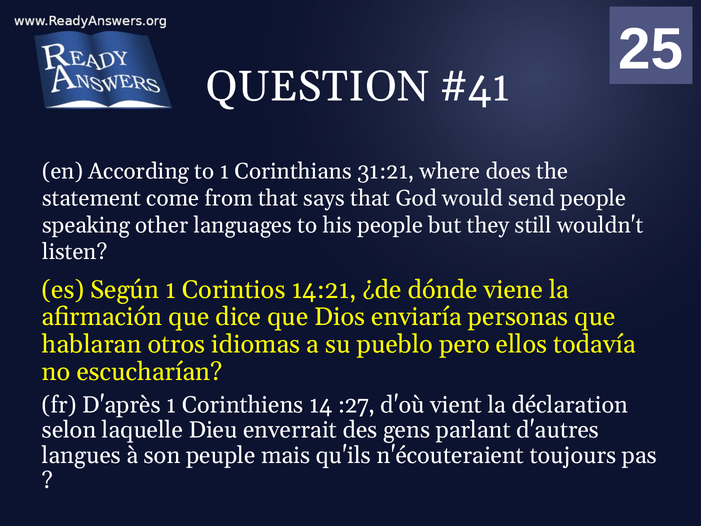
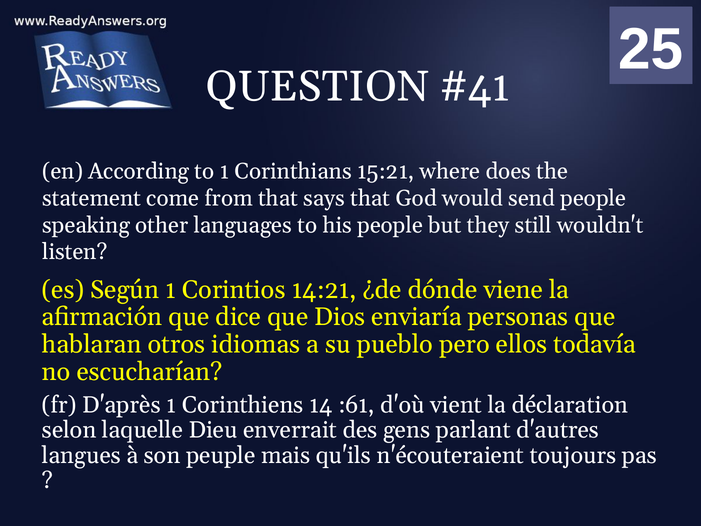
31:21: 31:21 -> 15:21 (386, 171)
:27: :27 -> :61 (356, 405)
